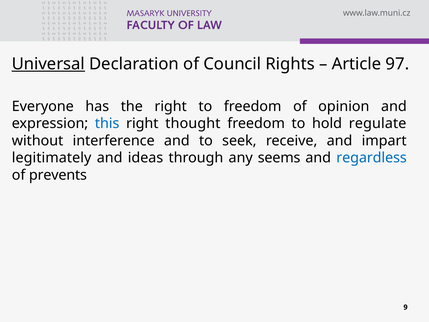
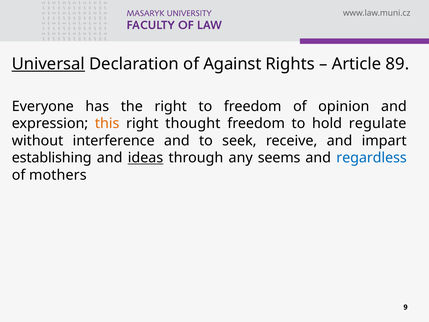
Council: Council -> Against (232, 64)
97: 97 -> 89 (397, 64)
this colour: blue -> orange (107, 123)
legitimately: legitimately -> establishing (52, 158)
ideas underline: none -> present (145, 158)
prevents: prevents -> mothers (58, 175)
